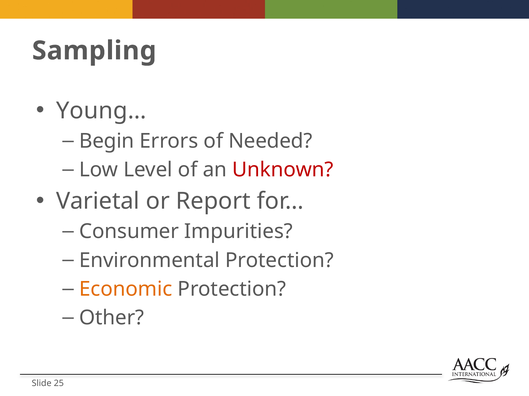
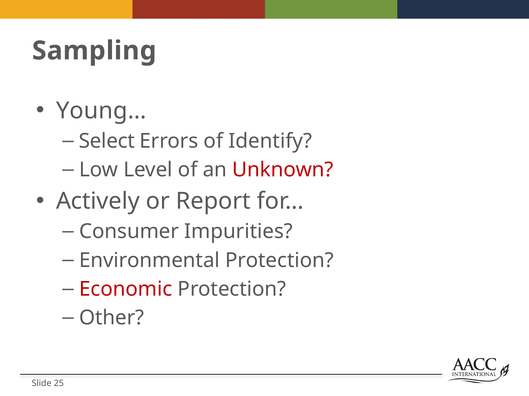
Begin: Begin -> Select (107, 141)
Needed: Needed -> Identify (270, 141)
Varietal: Varietal -> Actively (98, 202)
Economic colour: orange -> red (126, 290)
